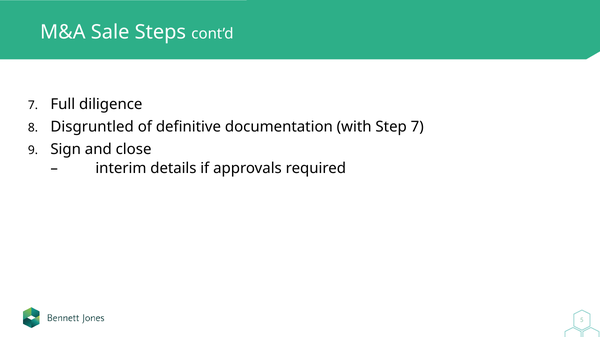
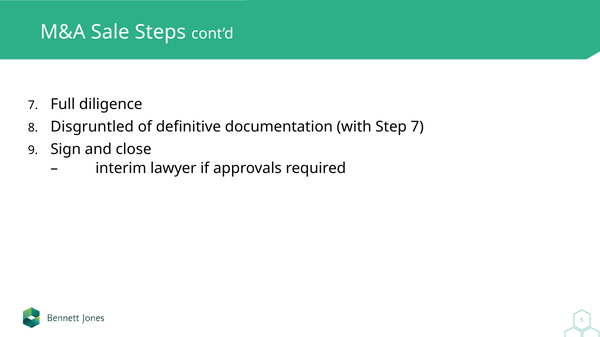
details: details -> lawyer (173, 169)
